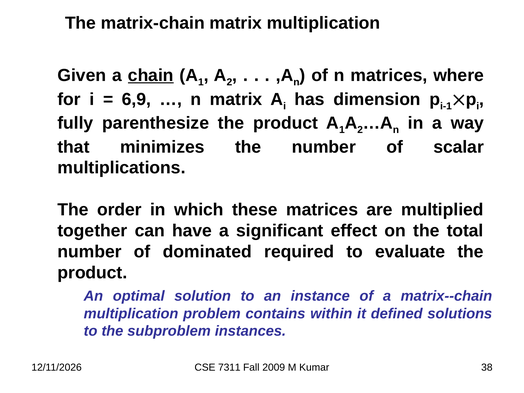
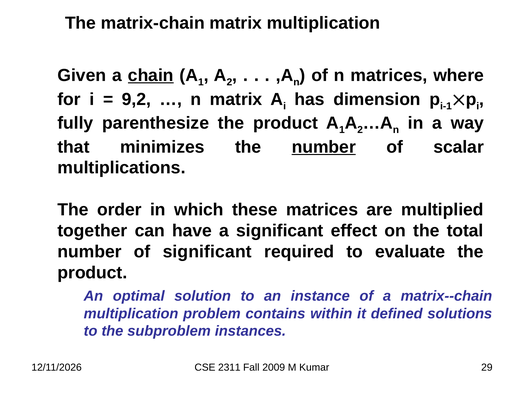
6,9: 6,9 -> 9,2 (136, 99)
number underline: none -> present (324, 147)
of dominated: dominated -> significant (207, 252)
7311: 7311 -> 2311 (229, 367)
38: 38 -> 29 (487, 367)
